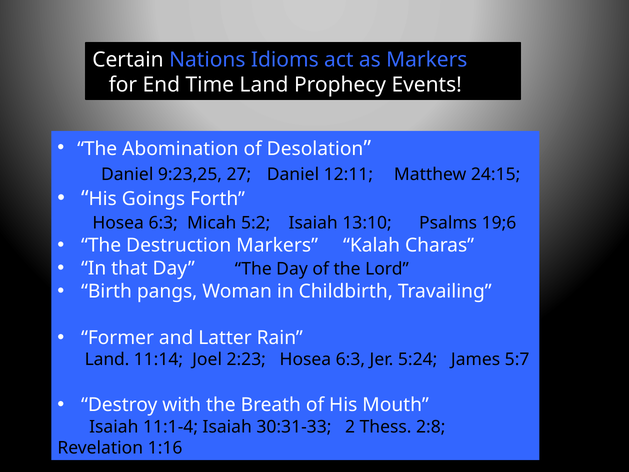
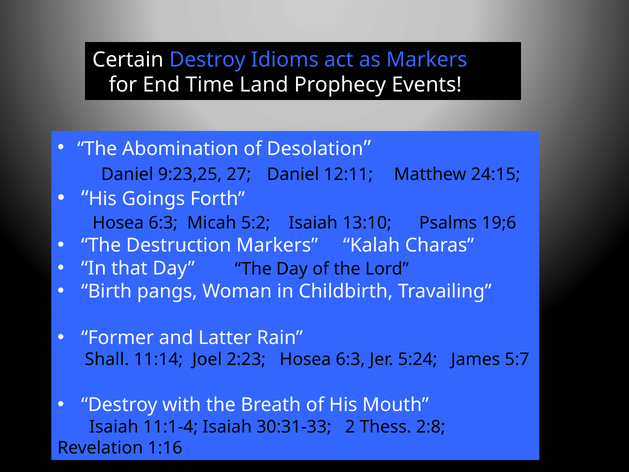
Certain Nations: Nations -> Destroy (207, 60)
Land: Land -> Shall (107, 359)
